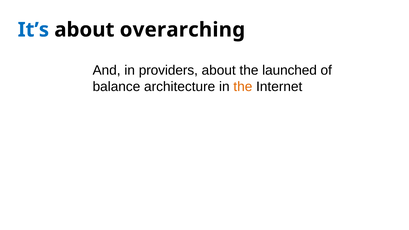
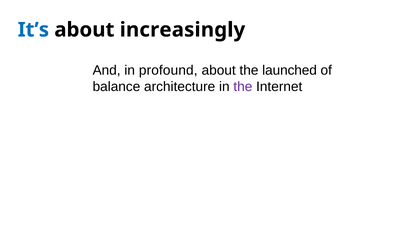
overarching: overarching -> increasingly (182, 30)
providers: providers -> profound (168, 70)
the colour: orange -> purple (243, 87)
